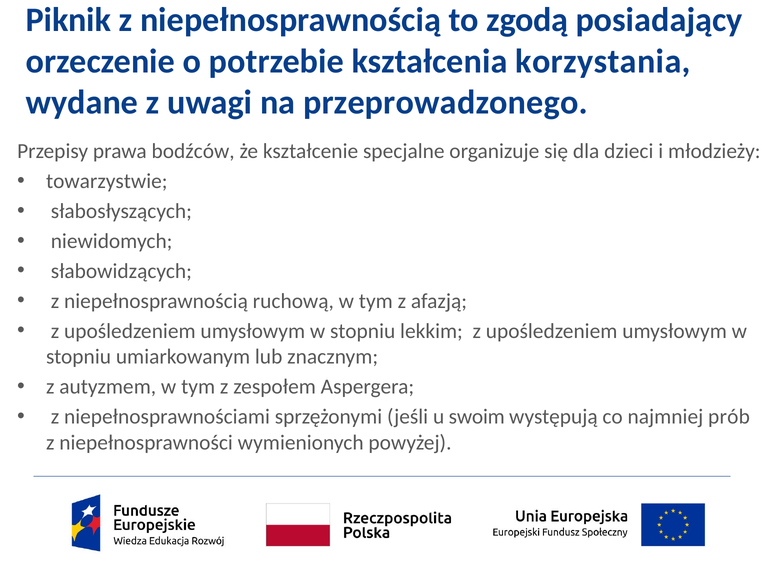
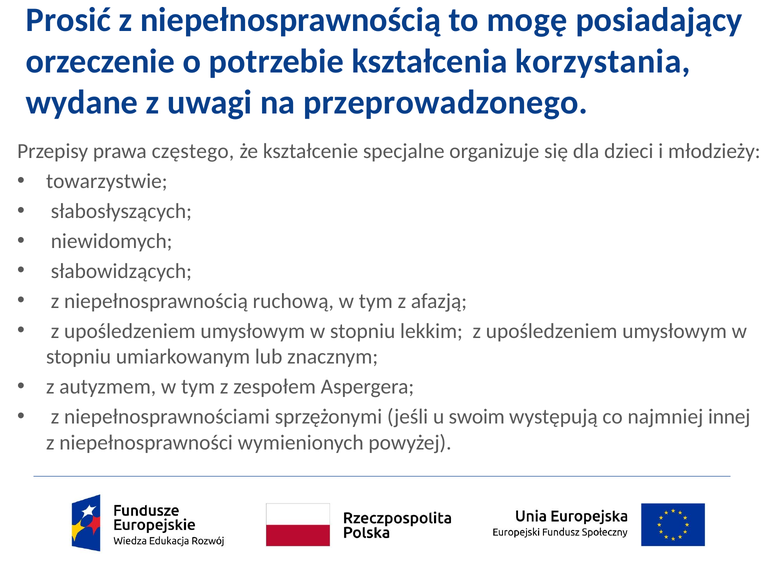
Piknik: Piknik -> Prosić (68, 20)
zgodą: zgodą -> mogę (527, 20)
bodźców: bodźców -> częstego (193, 151)
prób: prób -> innej (729, 416)
